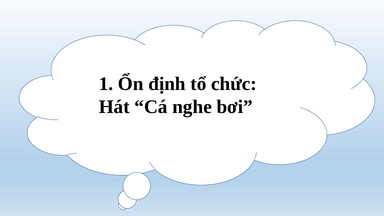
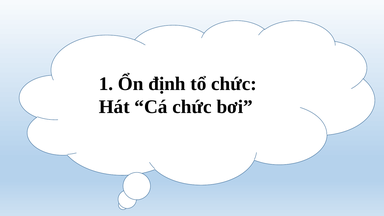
Cá nghe: nghe -> chức (192, 107)
